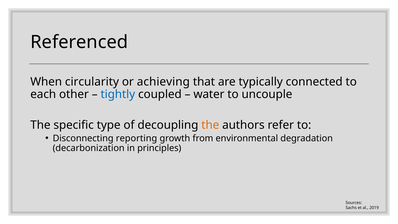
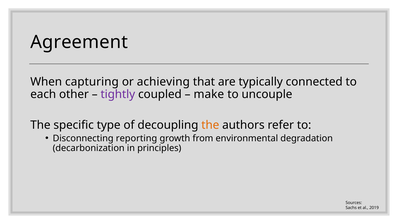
Referenced: Referenced -> Agreement (79, 42)
circularity: circularity -> capturing (92, 82)
tightly colour: blue -> purple (118, 94)
water: water -> make (209, 94)
